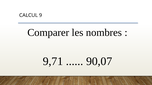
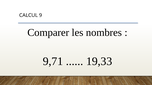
90,07: 90,07 -> 19,33 (99, 62)
